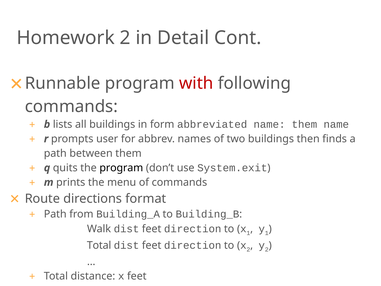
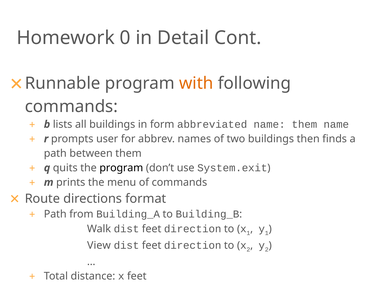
Homework 2: 2 -> 0 (125, 38)
with colour: red -> orange (196, 83)
Total: Total -> View (99, 245)
